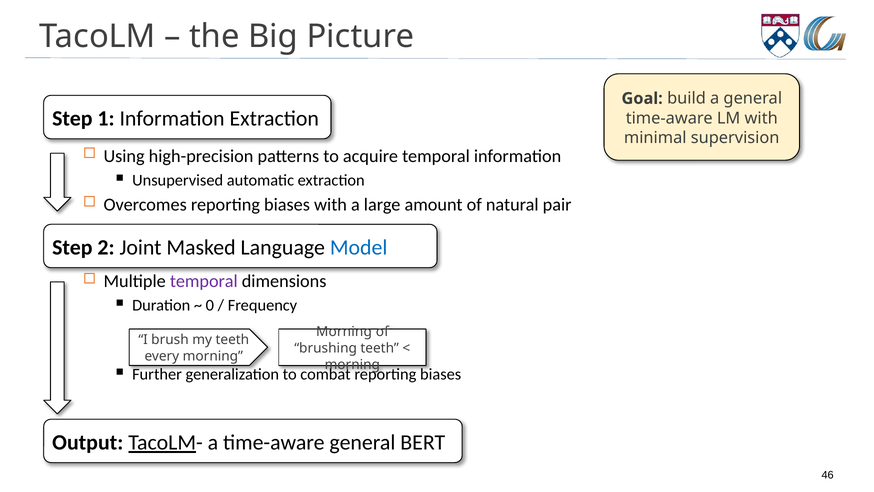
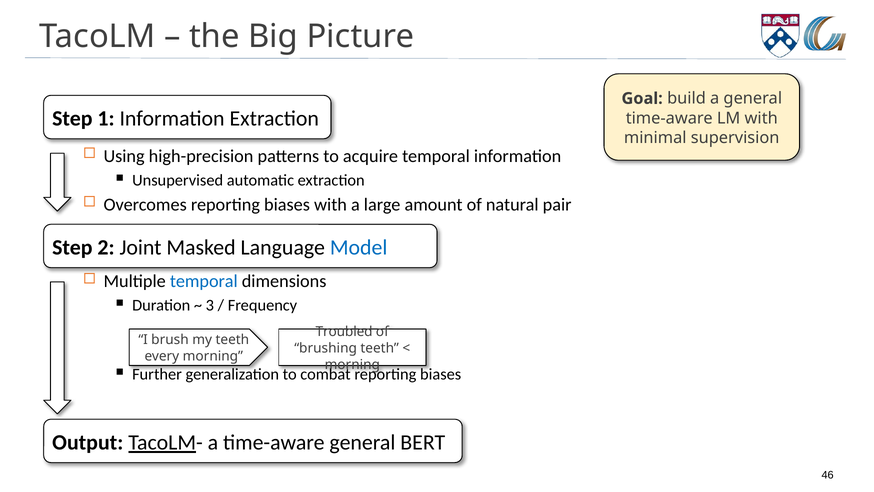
temporal colour: purple -> blue (204, 281)
0: 0 -> 3 (210, 305)
Morning: Morning -> Troubled (344, 332)
